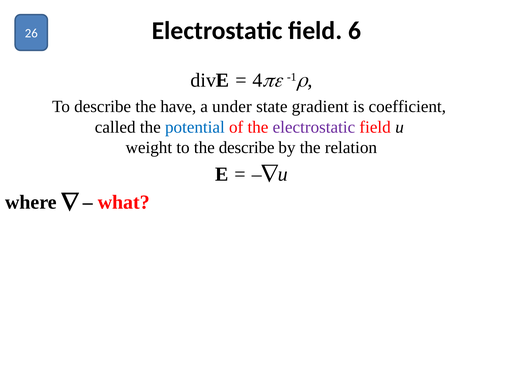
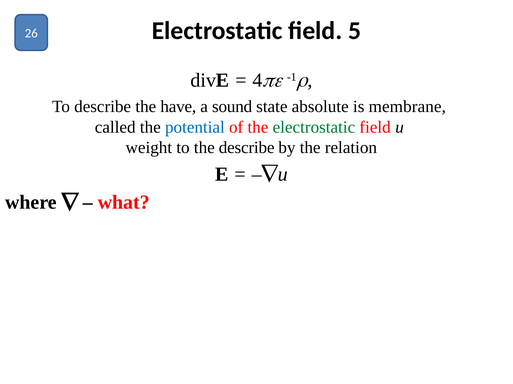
6: 6 -> 5 (355, 31)
under: under -> sound (232, 107)
gradient: gradient -> absolute (320, 107)
coefficient: coefficient -> membrane (407, 107)
electrostatic colour: purple -> green (314, 127)
